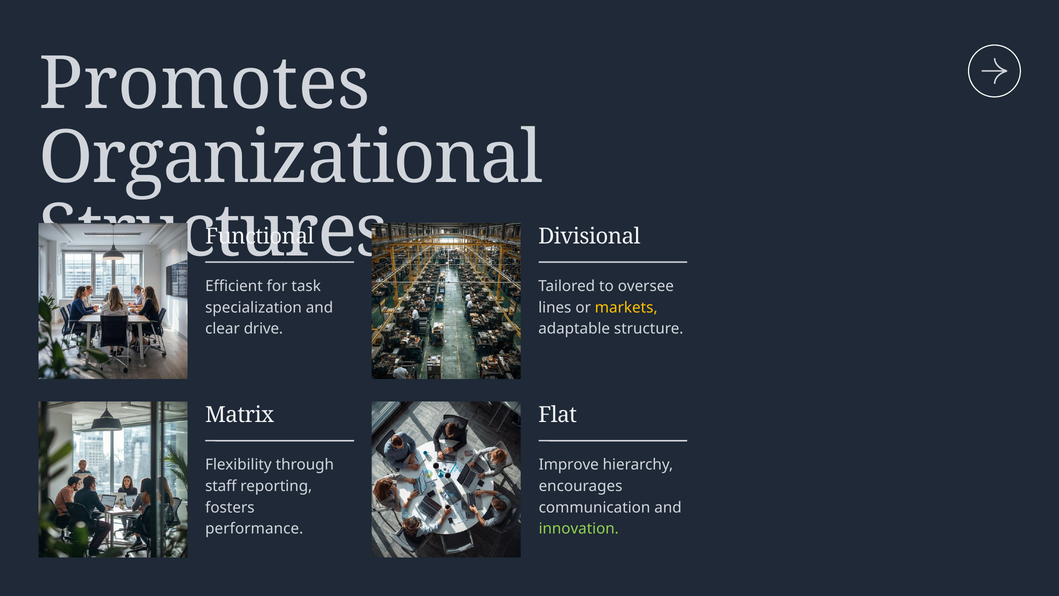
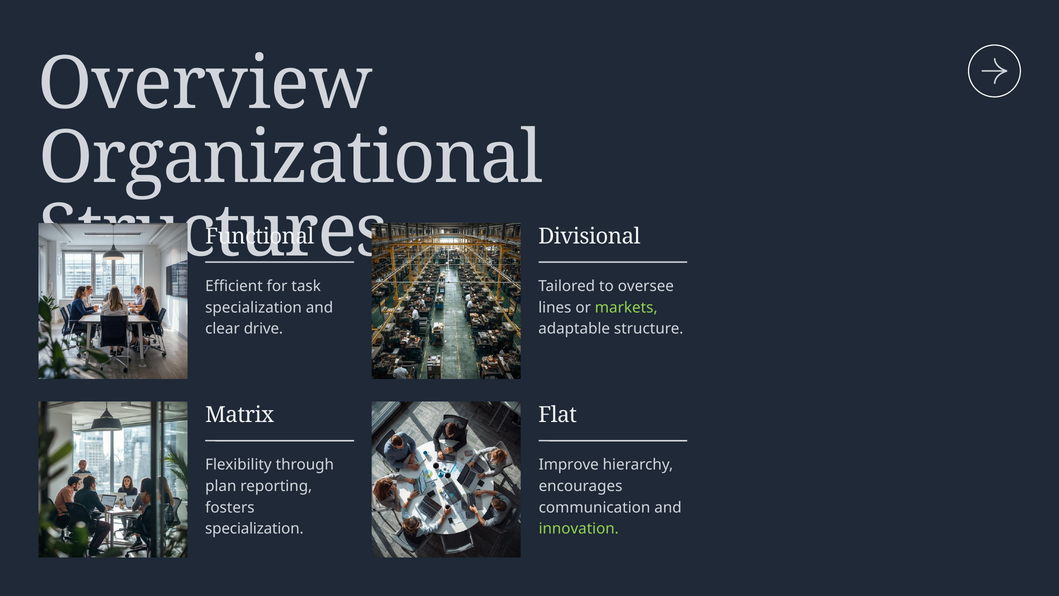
Promotes: Promotes -> Overview (205, 84)
markets colour: yellow -> light green (626, 307)
staff: staff -> plan (221, 486)
performance: performance -> specialization (254, 529)
